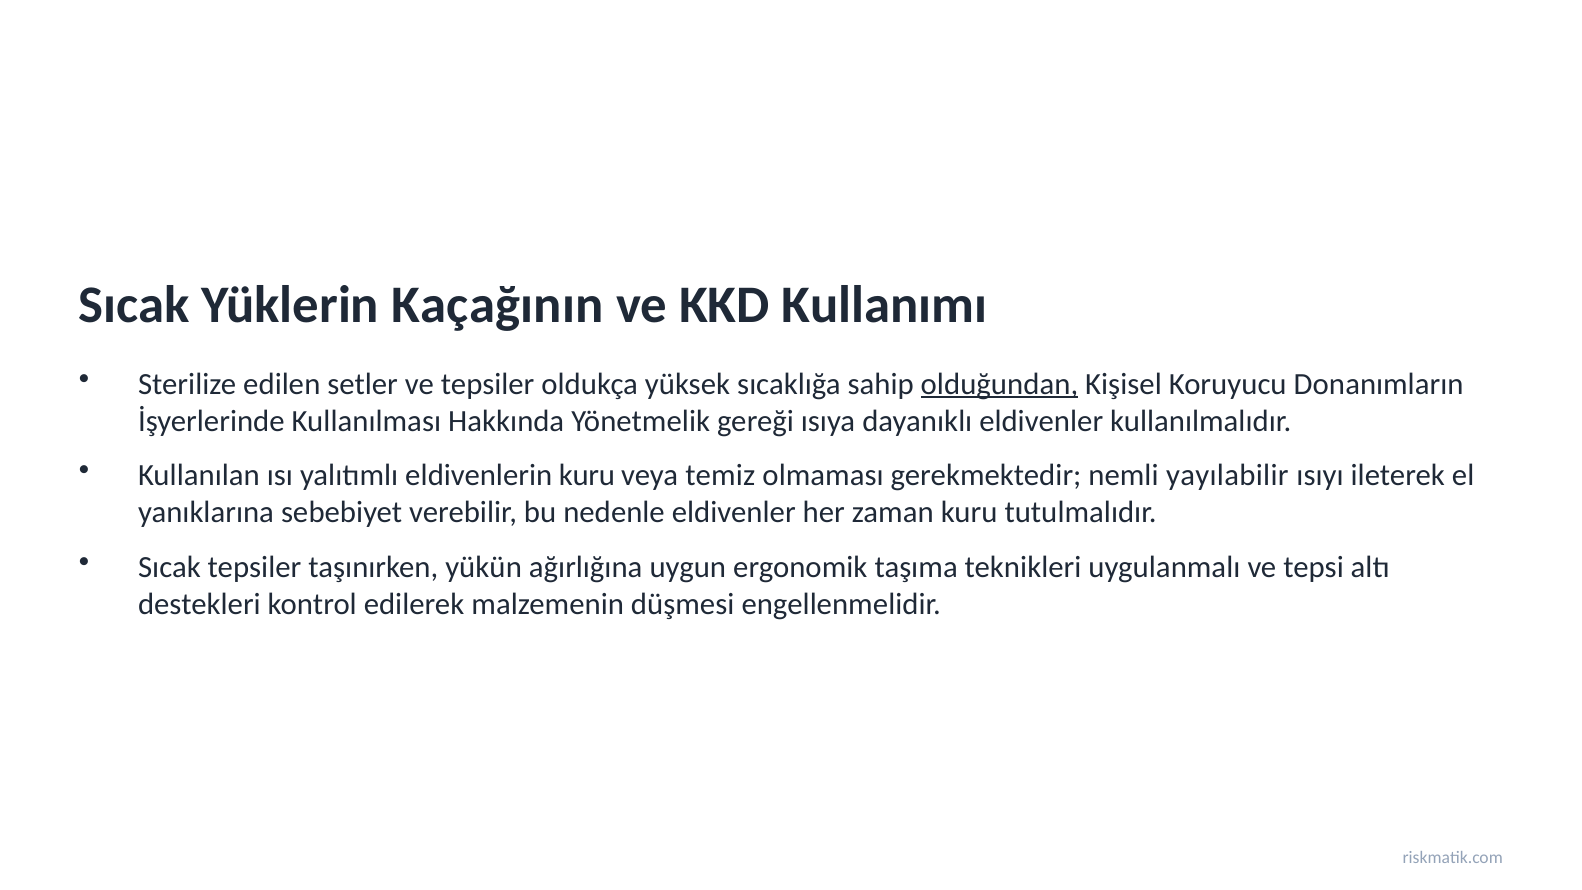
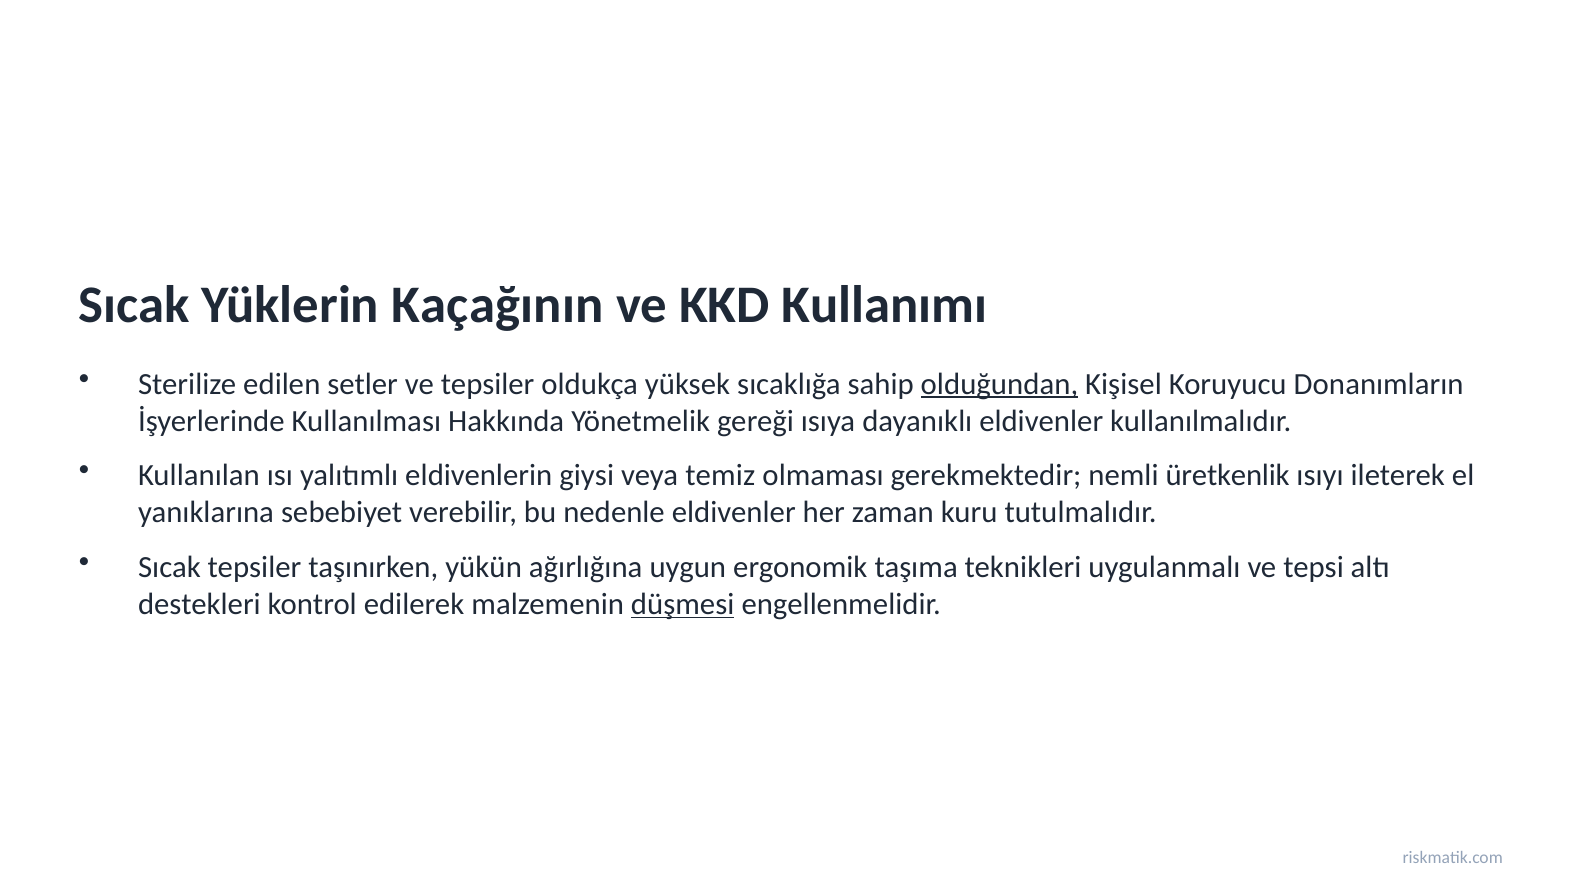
eldivenlerin kuru: kuru -> giysi (587, 476)
yayılabilir: yayılabilir -> üretkenlik (1228, 476)
düşmesi underline: none -> present (683, 604)
